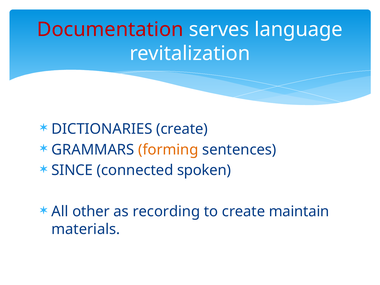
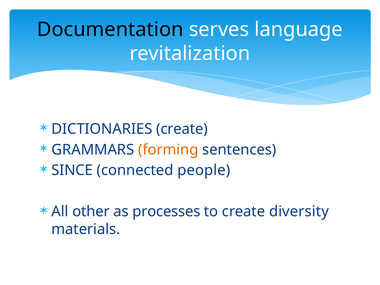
Documentation colour: red -> black (110, 29)
spoken: spoken -> people (204, 170)
recording: recording -> processes (166, 212)
maintain: maintain -> diversity (299, 212)
